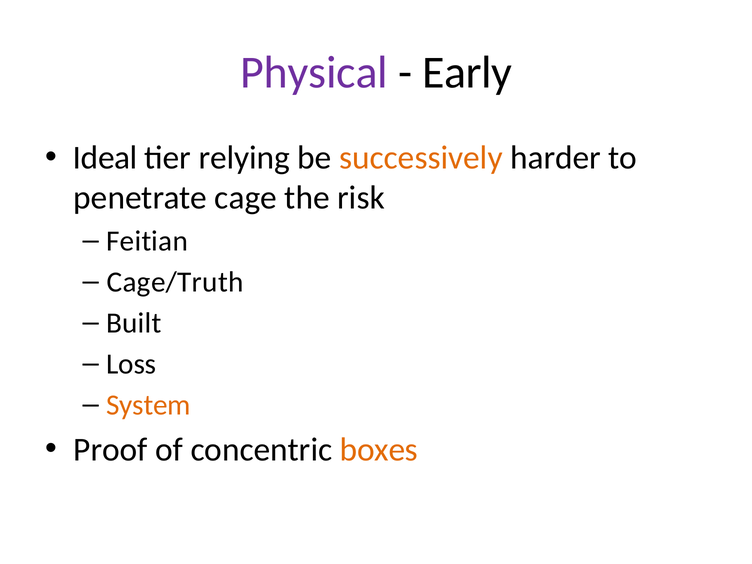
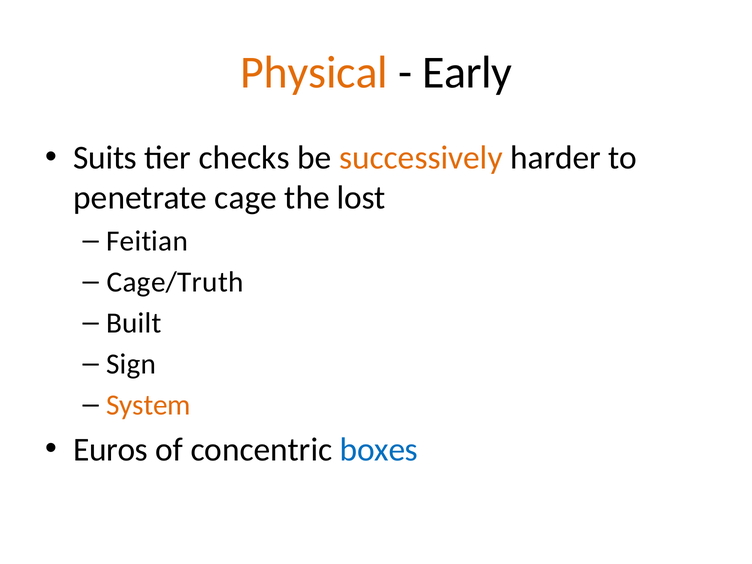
Physical colour: purple -> orange (314, 73)
Ideal: Ideal -> Suits (105, 158)
relying: relying -> checks (244, 158)
risk: risk -> lost (361, 198)
Loss: Loss -> Sign (131, 364)
Proof: Proof -> Euros (111, 450)
boxes colour: orange -> blue (379, 450)
